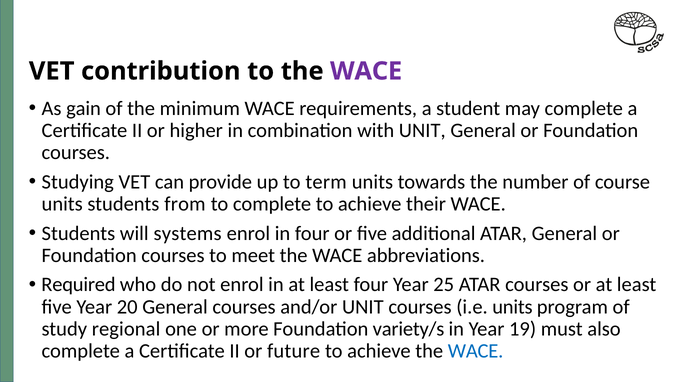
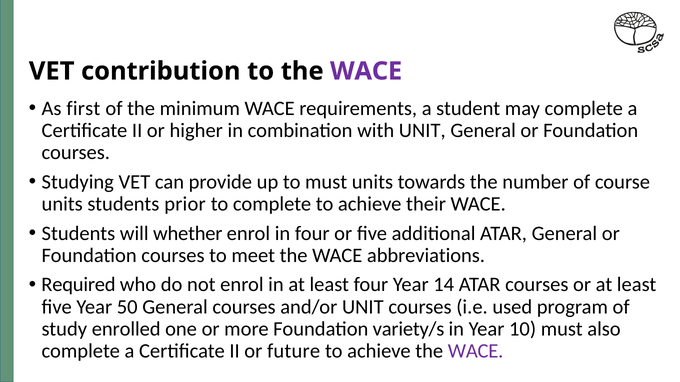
gain: gain -> first (83, 108)
to term: term -> must (326, 182)
from: from -> prior (185, 204)
systems: systems -> whether (188, 234)
25: 25 -> 14 (444, 285)
20: 20 -> 50 (127, 307)
i.e units: units -> used (512, 307)
regional: regional -> enrolled (126, 329)
19: 19 -> 10 (523, 329)
WACE colour: blue -> purple (476, 352)
